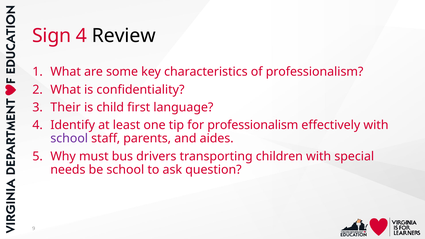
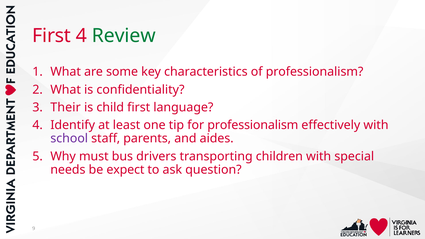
Sign: Sign -> First (52, 36)
Review colour: black -> green (124, 36)
be school: school -> expect (125, 170)
